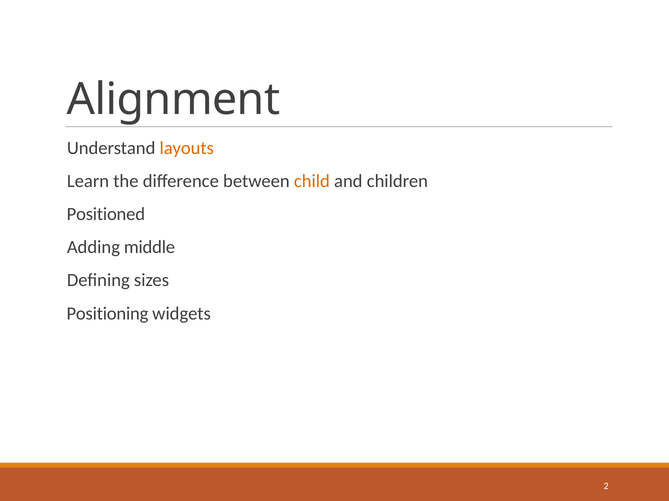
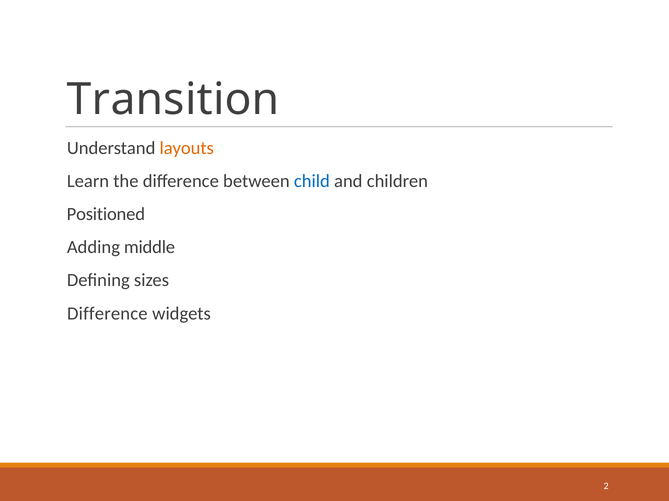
Alignment: Alignment -> Transition (173, 100)
child colour: orange -> blue (312, 181)
Positioning: Positioning -> Difference (107, 314)
